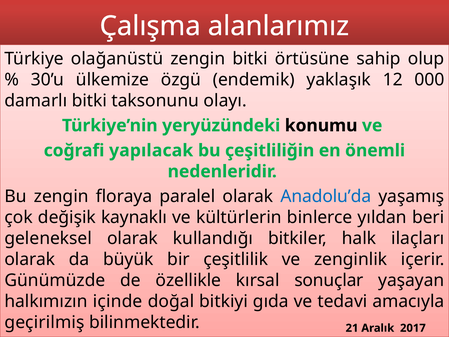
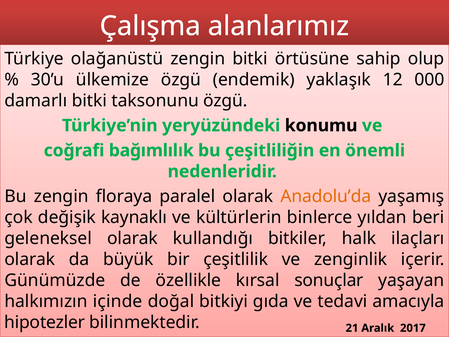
taksonunu olayı: olayı -> özgü (225, 100)
yapılacak: yapılacak -> bağımlılık (151, 150)
Anadolu’da colour: blue -> orange (326, 196)
geçirilmiş: geçirilmiş -> hipotezler (45, 322)
